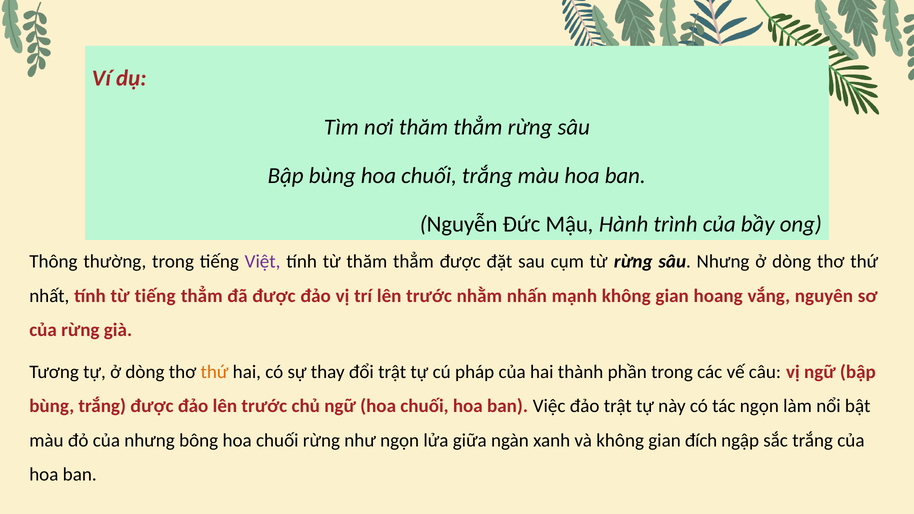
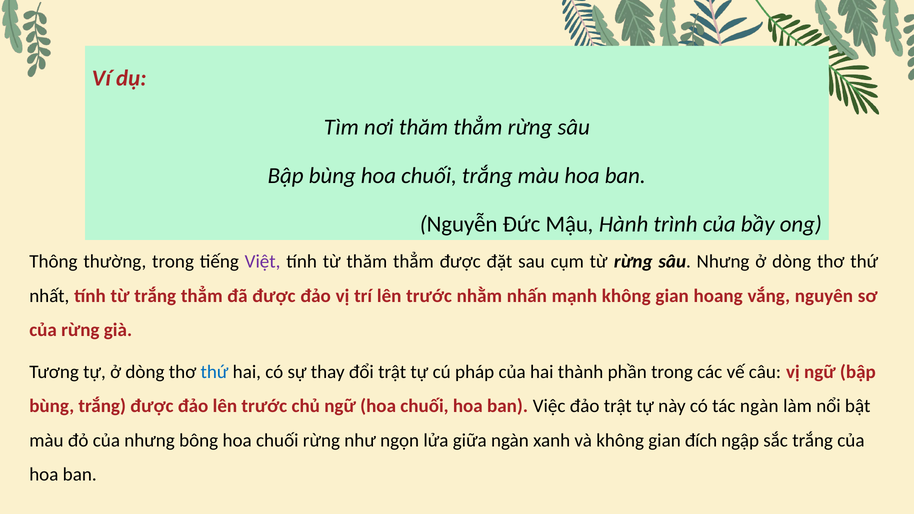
từ tiếng: tiếng -> trắng (155, 296)
thứ colour: orange -> blue (214, 372)
tác ngọn: ngọn -> ngàn (759, 406)
